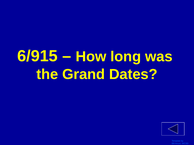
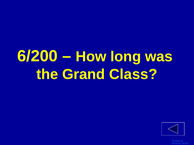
6/915: 6/915 -> 6/200 (37, 56)
Dates: Dates -> Class (133, 75)
